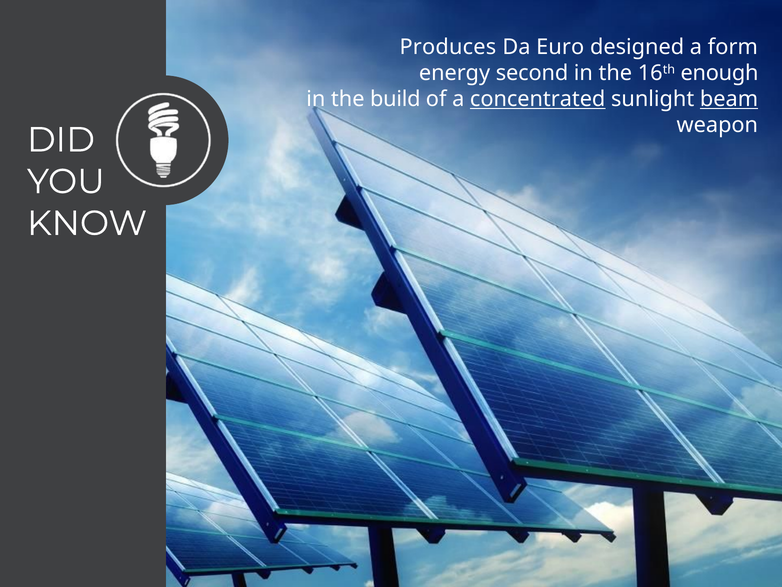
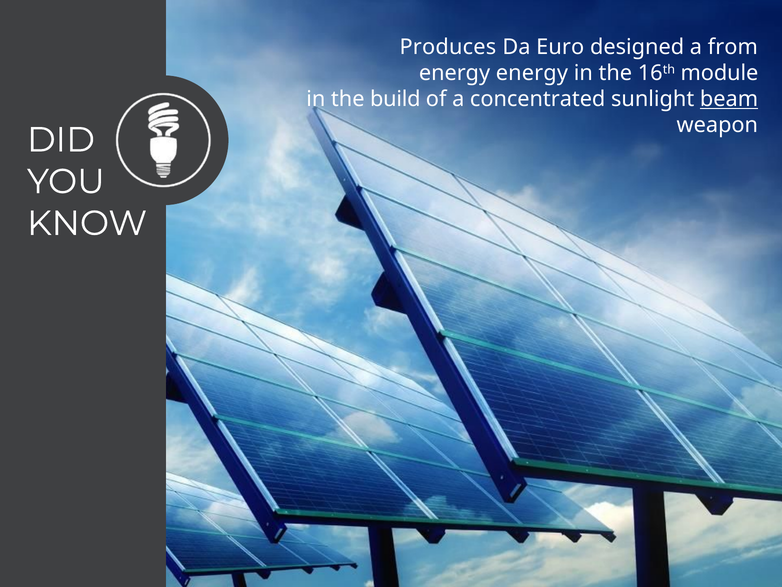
form: form -> from (733, 47)
energy second: second -> energy (532, 73)
enough: enough -> module (719, 73)
concentrated underline: present -> none (538, 99)
